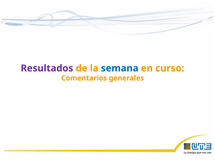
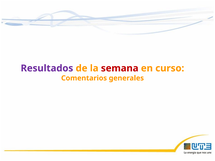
semana colour: blue -> red (120, 68)
